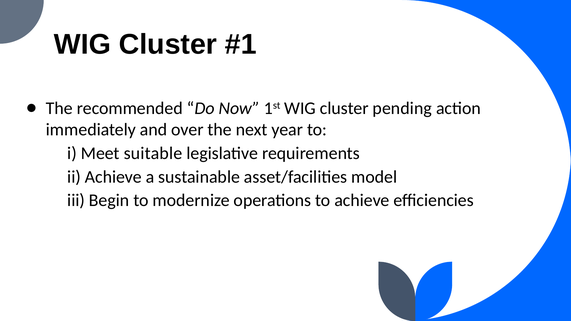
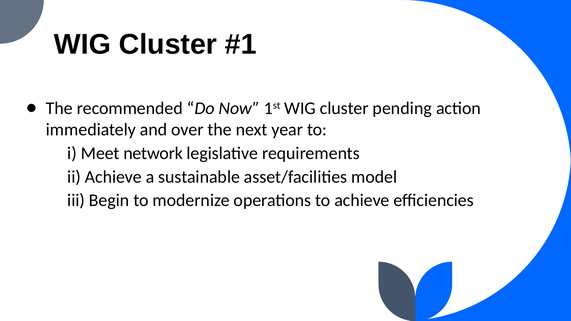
suitable: suitable -> network (153, 153)
